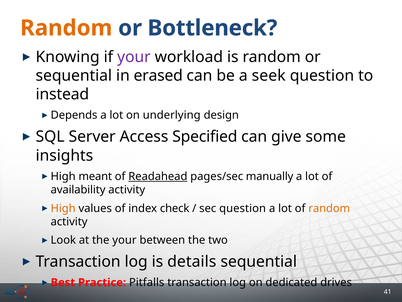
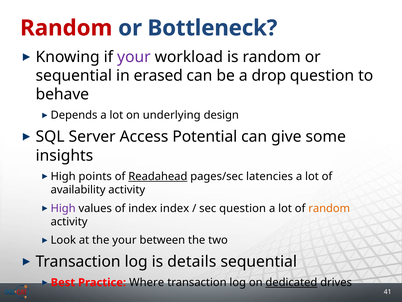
Random colour: orange -> red (66, 28)
seek: seek -> drop (269, 76)
instead: instead -> behave (62, 94)
Specified: Specified -> Potential (205, 137)
meant: meant -> points (95, 176)
manually: manually -> latencies (270, 176)
High colour: orange -> purple (63, 208)
index check: check -> index (175, 208)
Pitfalls: Pitfalls -> Where (147, 282)
dedicated underline: none -> present (291, 282)
